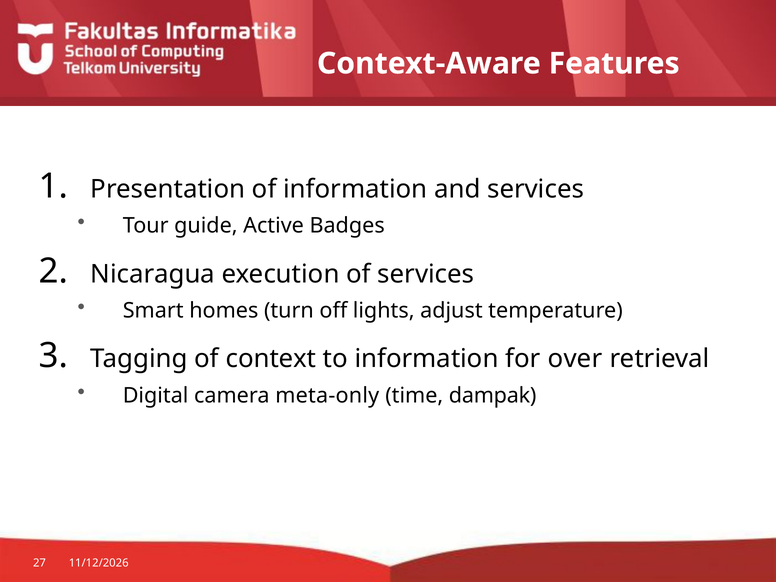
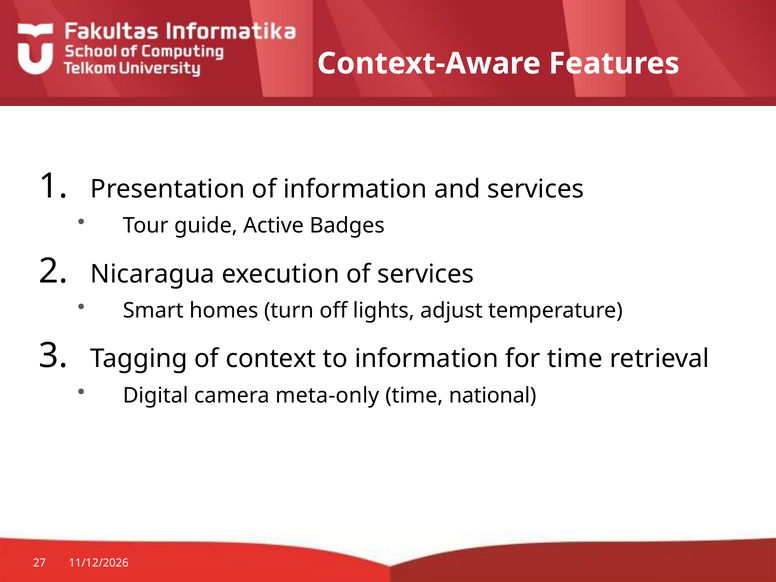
for over: over -> time (575, 359)
dampak: dampak -> national (493, 396)
